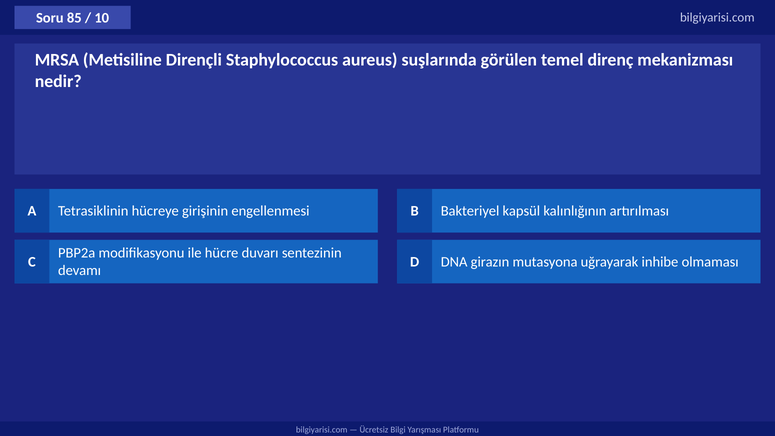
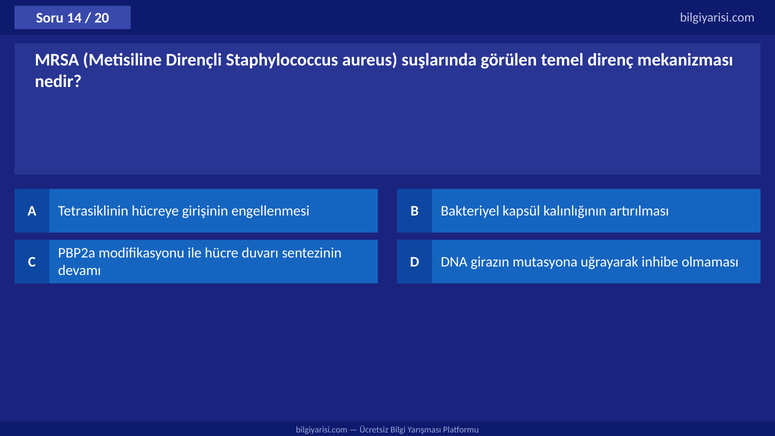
85: 85 -> 14 (74, 18)
10: 10 -> 20 (102, 18)
